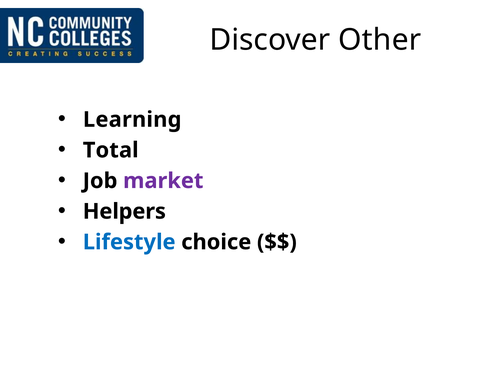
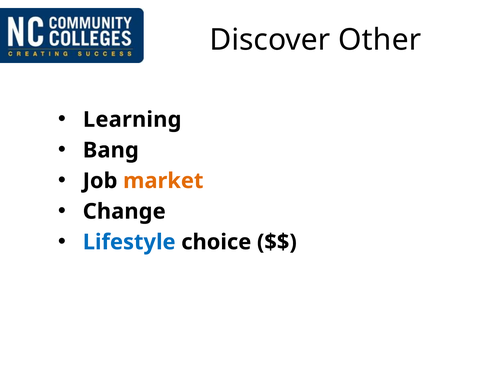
Total: Total -> Bang (111, 150)
market colour: purple -> orange (163, 181)
Helpers: Helpers -> Change (124, 211)
